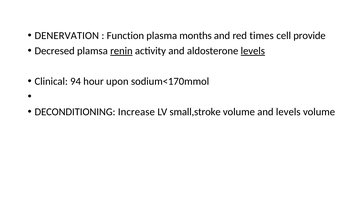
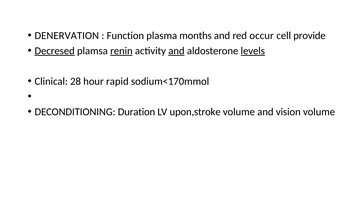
times: times -> occur (262, 35)
Decresed underline: none -> present (55, 51)
and underline: none -> present (176, 51)
94: 94 -> 28 (76, 81)
upon: upon -> rapid (117, 81)
Increase: Increase -> Duration (137, 112)
small,stroke: small,stroke -> upon,stroke (195, 112)
and levels: levels -> vision (288, 112)
